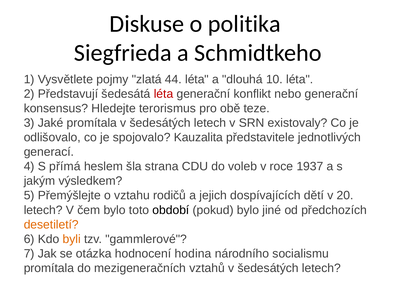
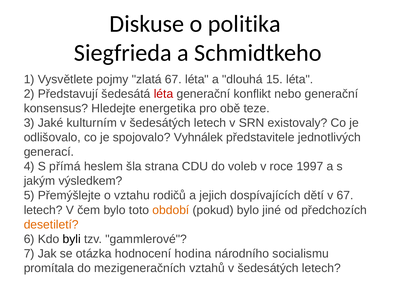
zlatá 44: 44 -> 67 (173, 79)
10: 10 -> 15 (274, 79)
terorismus: terorismus -> energetika (168, 108)
Jaké promítala: promítala -> kulturním (92, 123)
Kauzalita: Kauzalita -> Vyhnálek (198, 137)
1937: 1937 -> 1997 (310, 166)
v 20: 20 -> 67 (345, 196)
období colour: black -> orange (171, 210)
byli colour: orange -> black (72, 239)
